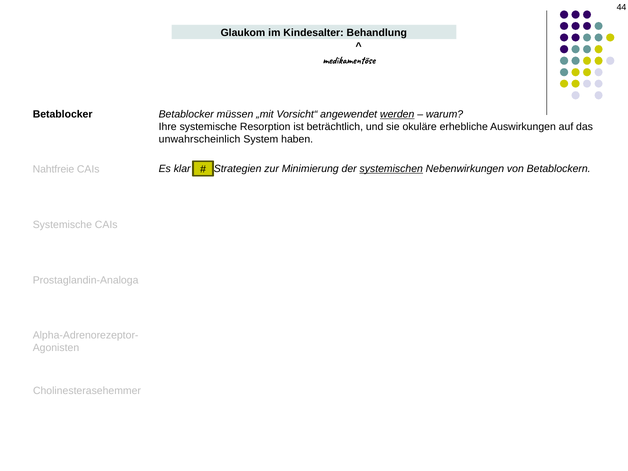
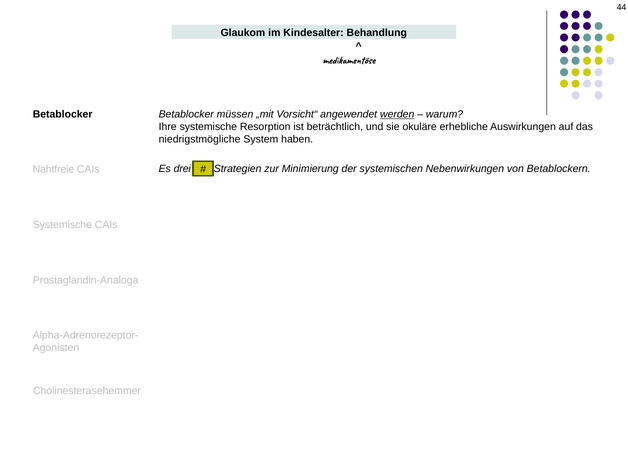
unwahrscheinlich: unwahrscheinlich -> niedrigstmögliche (200, 139)
Es klar: klar -> drei (182, 169)
systemischen underline: present -> none (391, 169)
